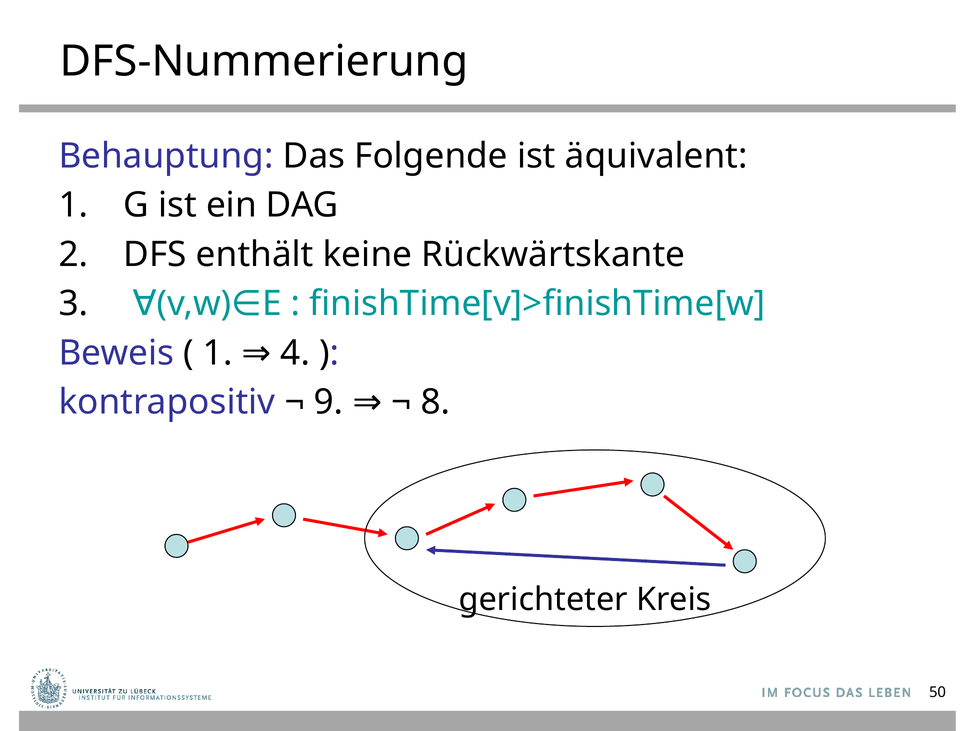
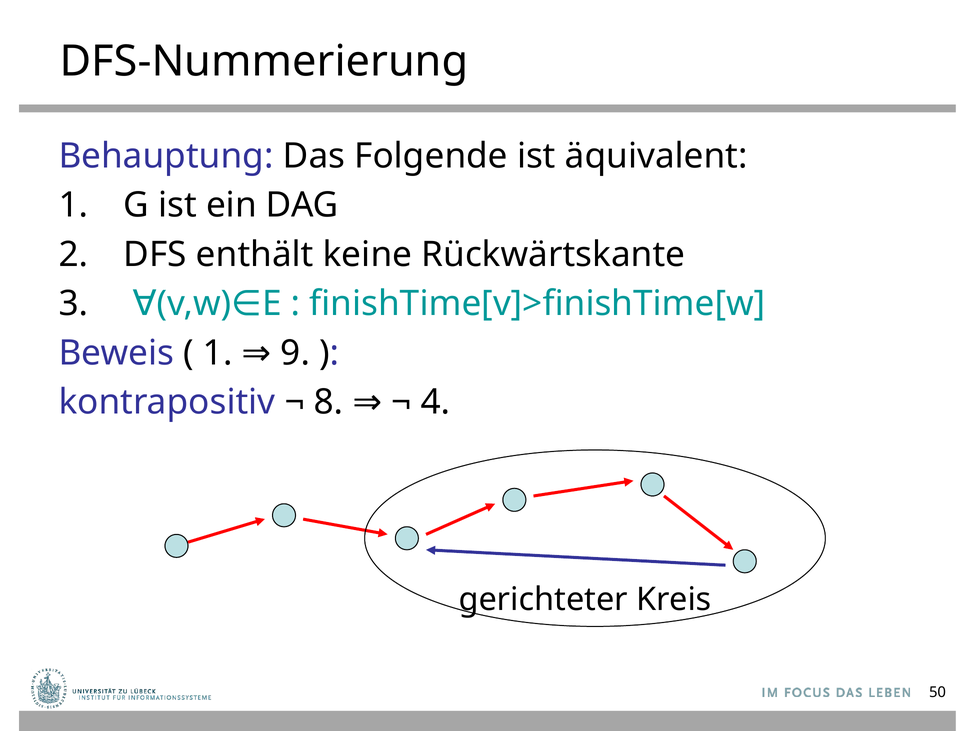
4: 4 -> 9 (295, 353)
9: 9 -> 8 (329, 402)
8: 8 -> 4 (435, 402)
